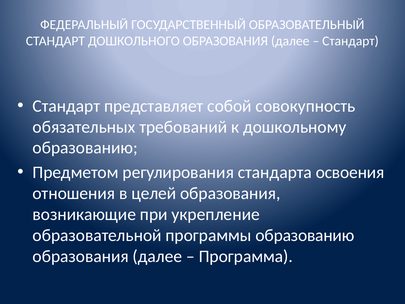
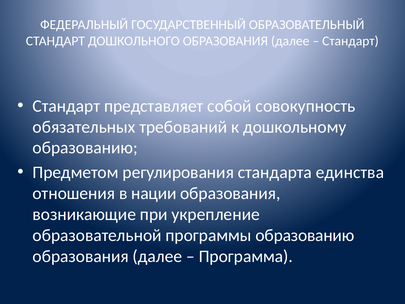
освоения: освоения -> единства (350, 172)
целей: целей -> нации (154, 193)
